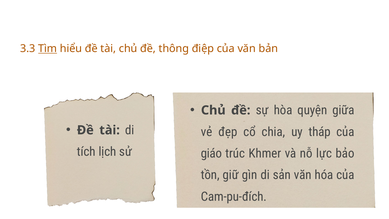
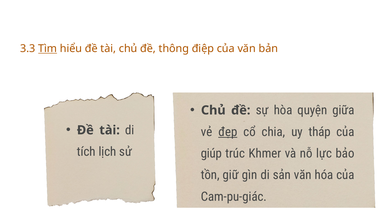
đẹp underline: none -> present (228, 132)
giáo: giáo -> giúp (211, 153)
Cam-pu-đích: Cam-pu-đích -> Cam-pu-giác (234, 196)
